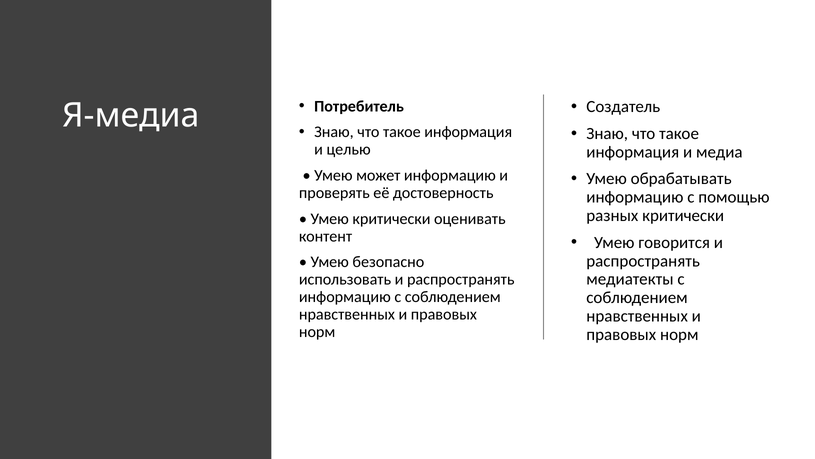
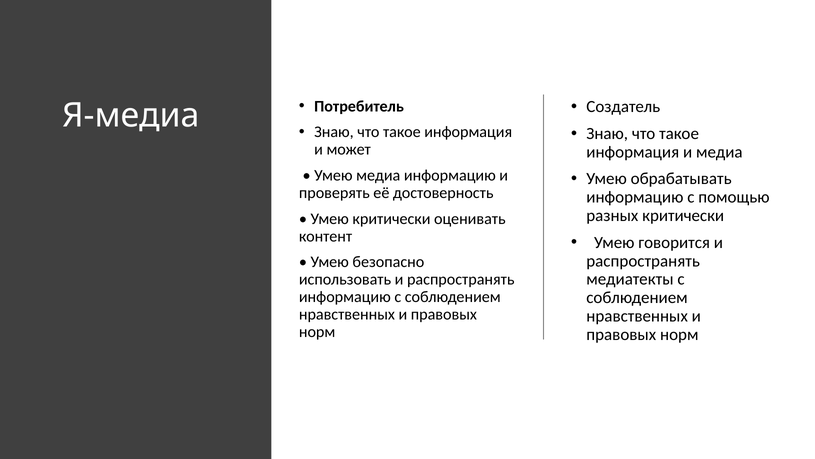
целью: целью -> может (349, 149)
Умею может: может -> медиа (378, 175)
